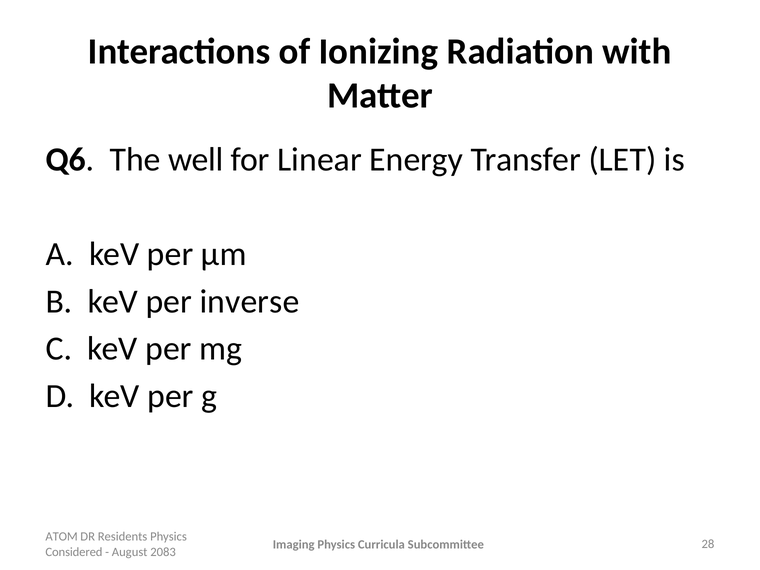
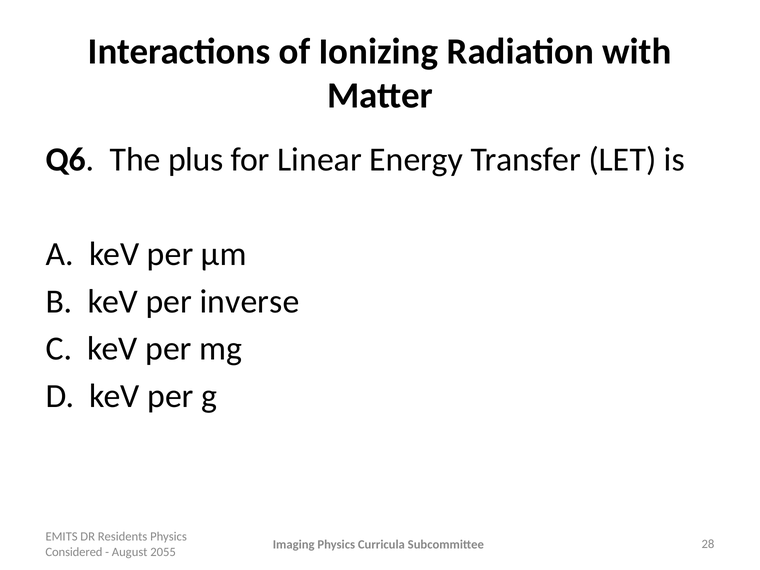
well: well -> plus (196, 159)
ATOM: ATOM -> EMITS (62, 537)
2083: 2083 -> 2055 (163, 552)
